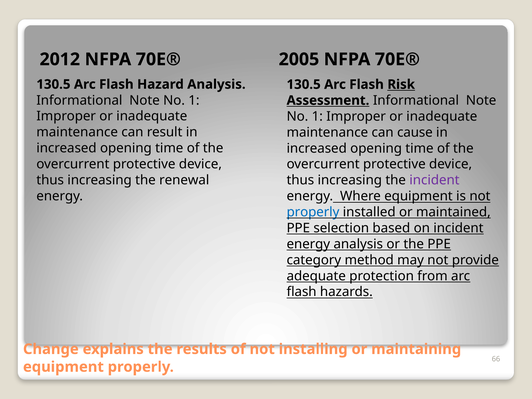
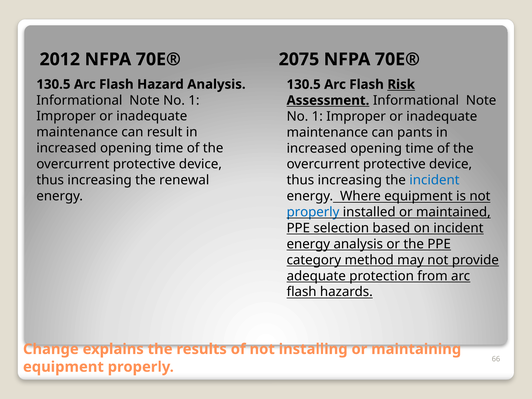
2005: 2005 -> 2075 (299, 59)
cause: cause -> pants (415, 132)
incident colour: purple -> blue (434, 180)
